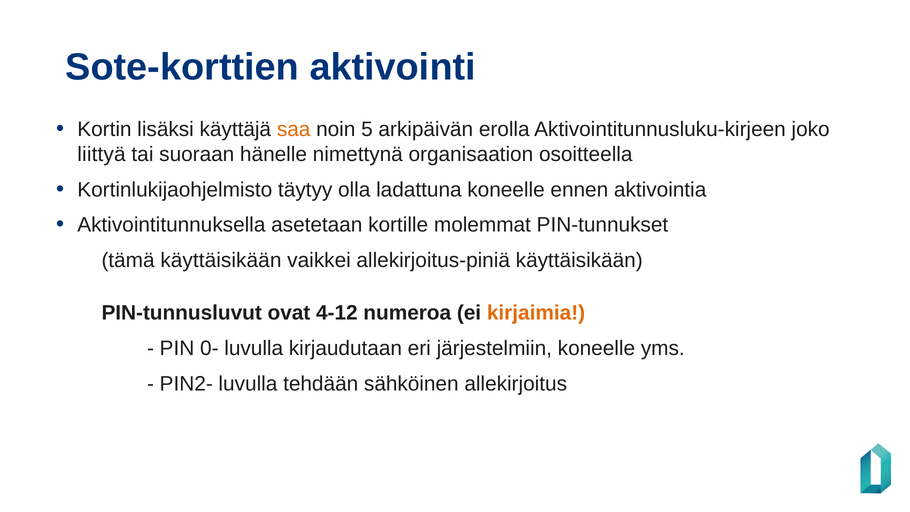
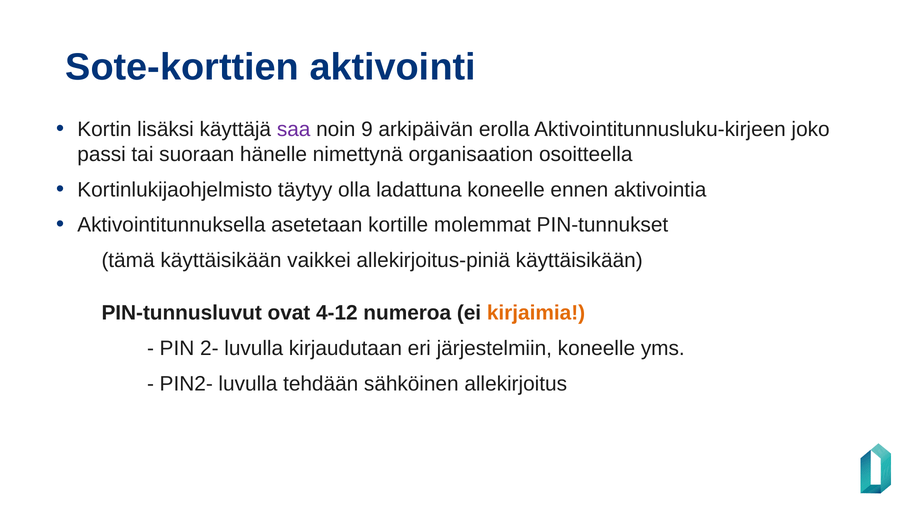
saa colour: orange -> purple (294, 129)
5: 5 -> 9 (367, 129)
liittyä: liittyä -> passi (102, 154)
0-: 0- -> 2- (209, 348)
